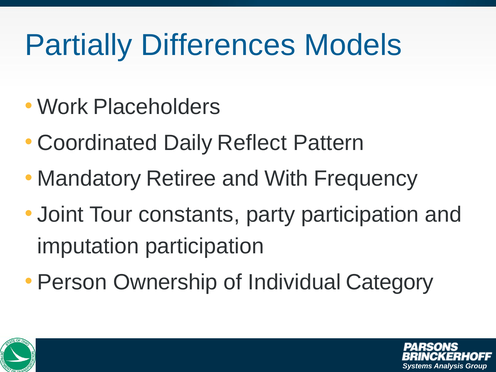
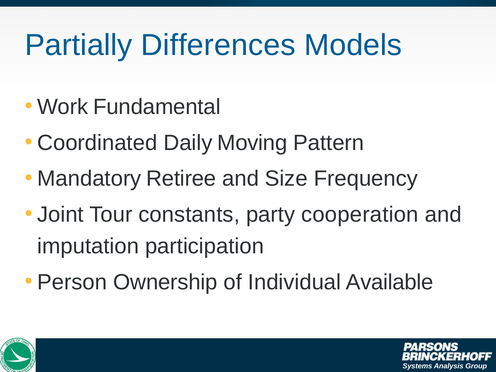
Placeholders: Placeholders -> Fundamental (157, 107)
Reflect: Reflect -> Moving (252, 143)
With: With -> Size (286, 179)
party participation: participation -> cooperation (360, 215)
Category: Category -> Available (390, 282)
